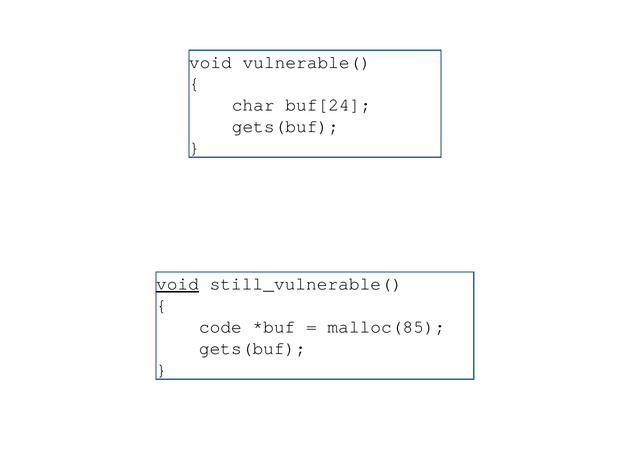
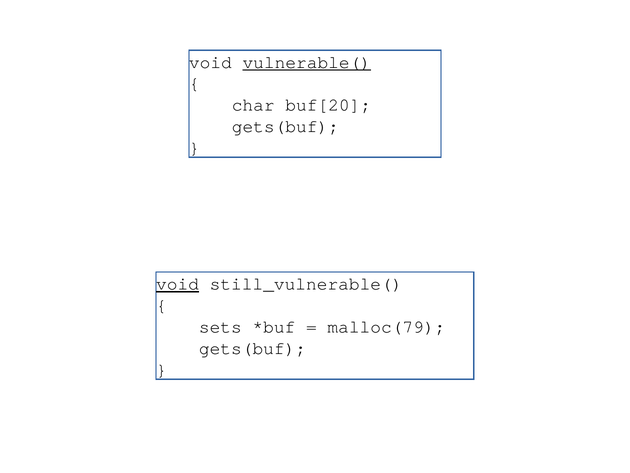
vulnerable( underline: none -> present (307, 62)
buf[24: buf[24 -> buf[20 (328, 105)
code: code -> sets (220, 327)
malloc(85: malloc(85 -> malloc(79 (386, 327)
